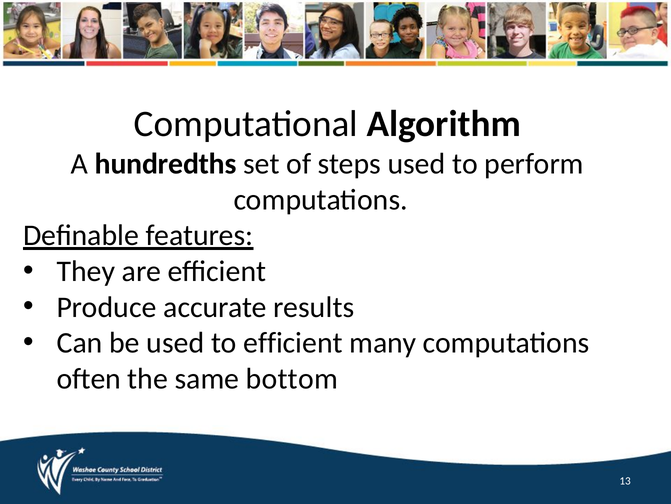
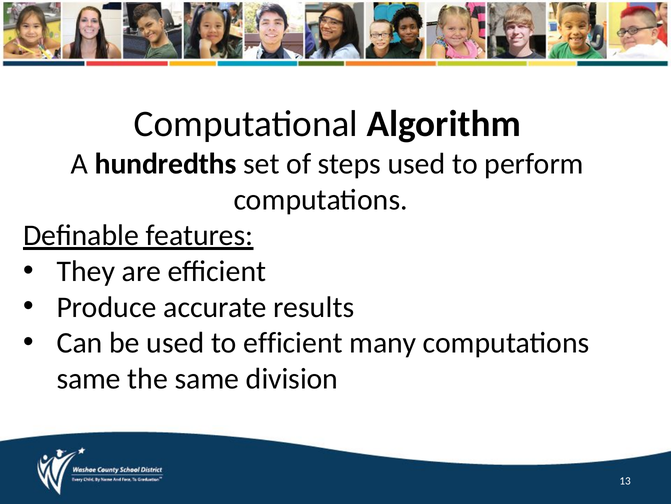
often: often -> same (89, 378)
bottom: bottom -> division (292, 378)
